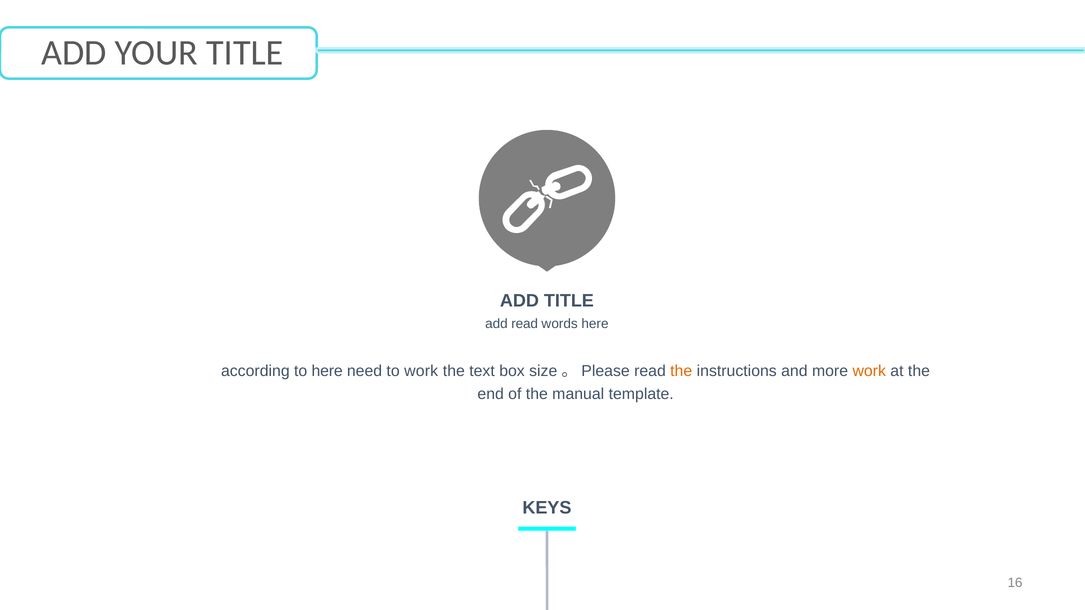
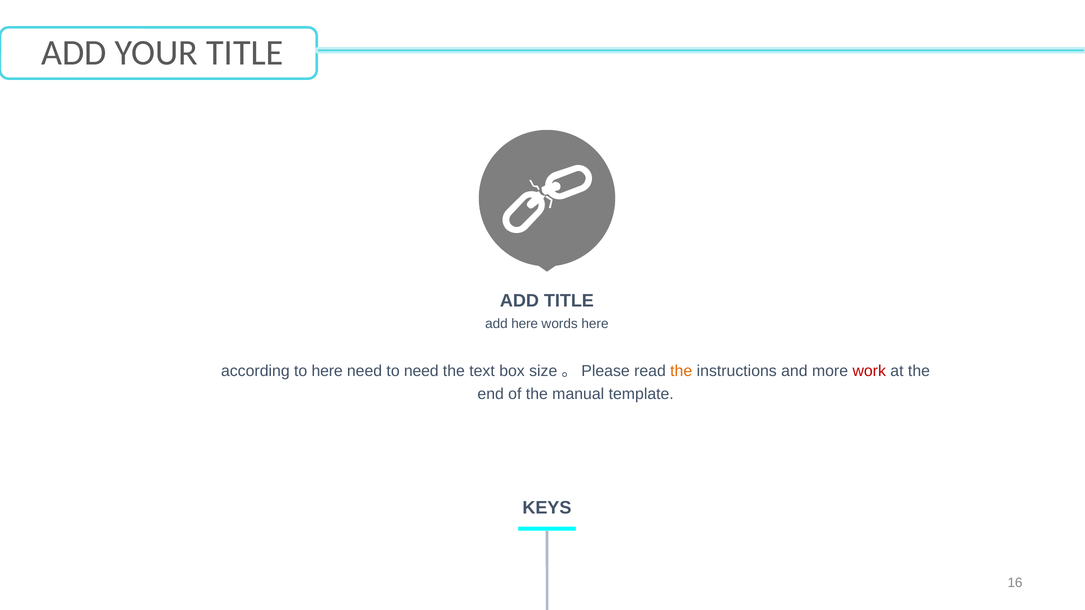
add read: read -> here (525, 324)
to work: work -> need (421, 371)
work colour: orange -> red (869, 371)
